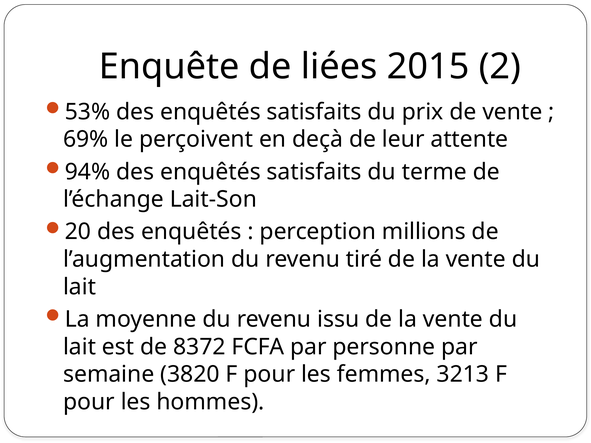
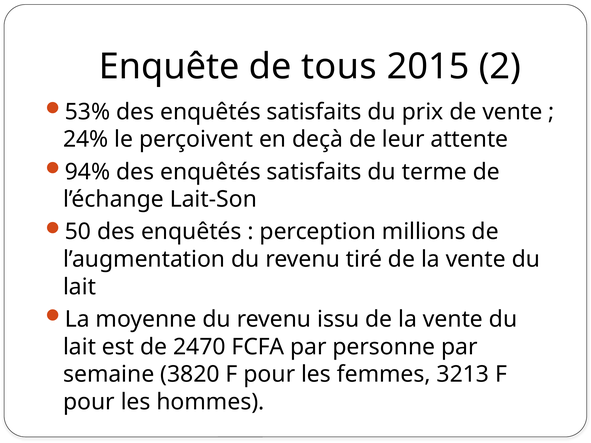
liées: liées -> tous (339, 67)
69%: 69% -> 24% (86, 139)
20: 20 -> 50 (78, 232)
8372: 8372 -> 2470 (199, 347)
